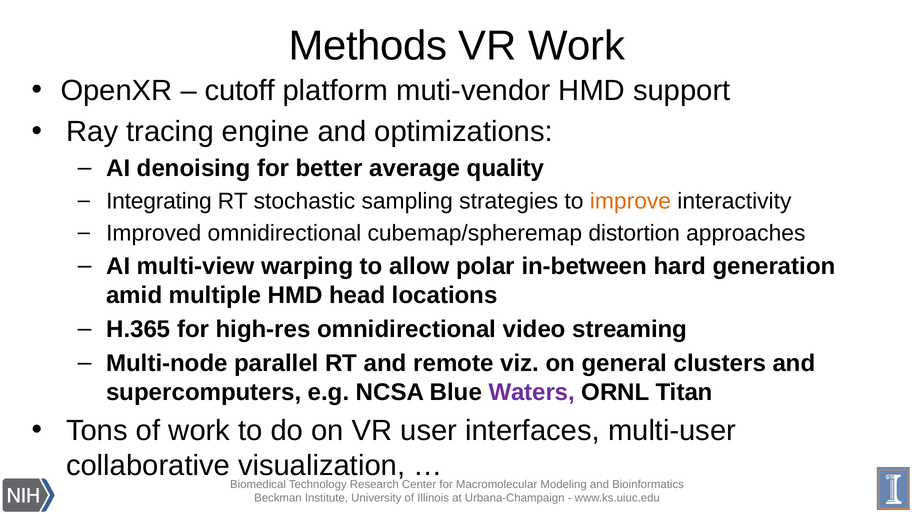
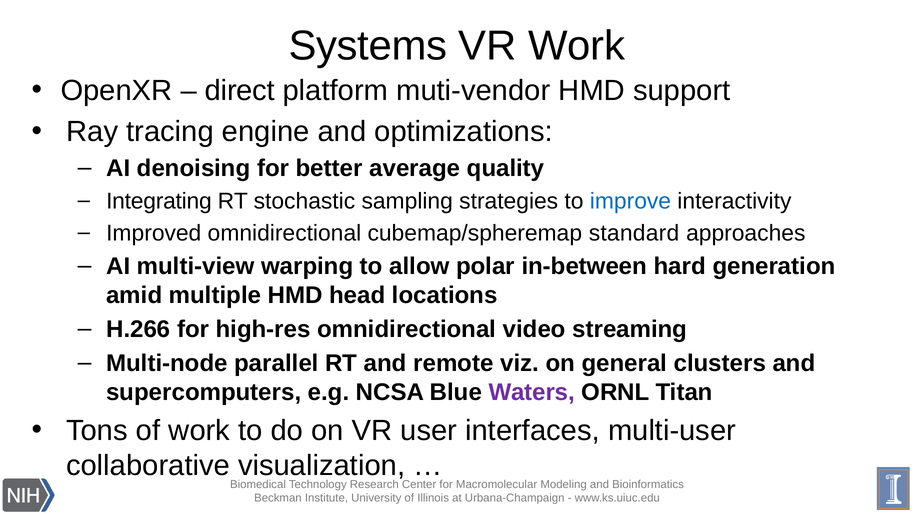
Methods: Methods -> Systems (368, 46)
cutoff: cutoff -> direct (240, 91)
improve colour: orange -> blue (630, 201)
distortion: distortion -> standard (634, 233)
H.365: H.365 -> H.266 (138, 329)
